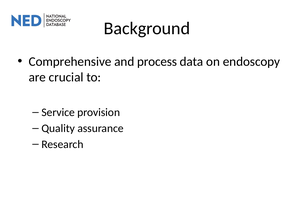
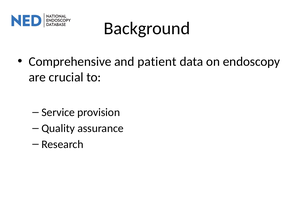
process: process -> patient (157, 62)
